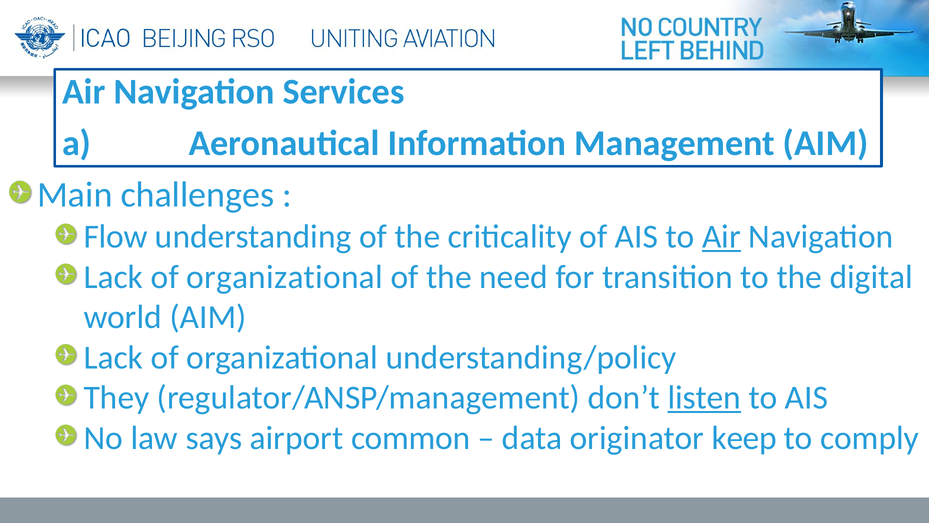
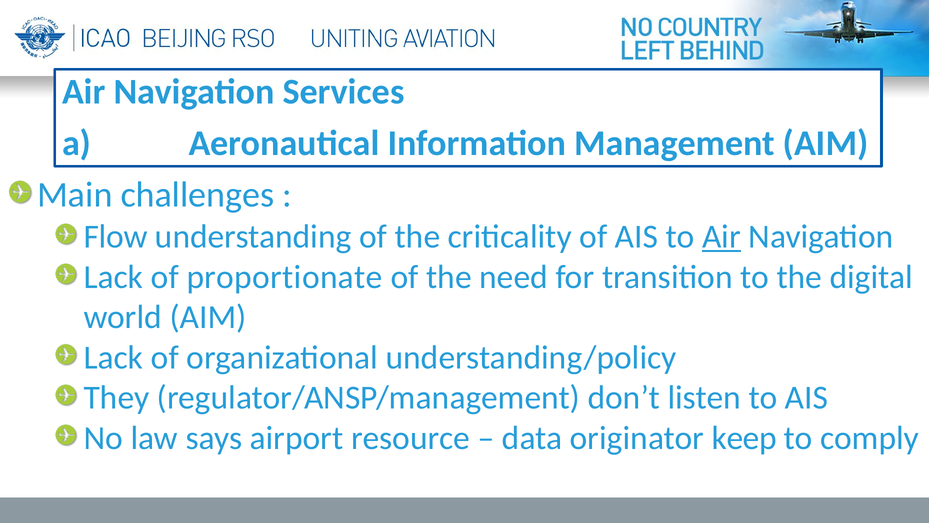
organizational: organizational -> proportionate (285, 277)
listen underline: present -> none (704, 397)
common: common -> resource (411, 438)
